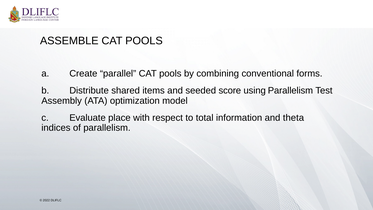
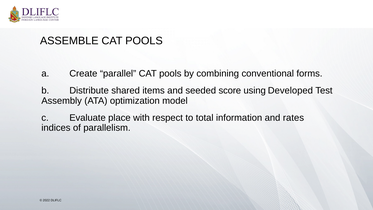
using Parallelism: Parallelism -> Developed (290, 91)
theta: theta -> rates (293, 118)
